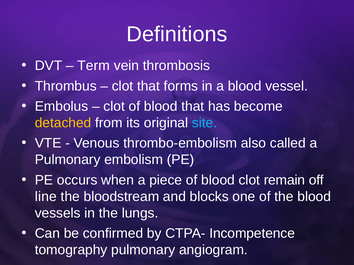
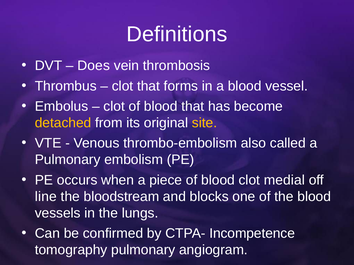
Term: Term -> Does (94, 66)
site colour: light blue -> yellow (205, 123)
remain: remain -> medial (284, 180)
